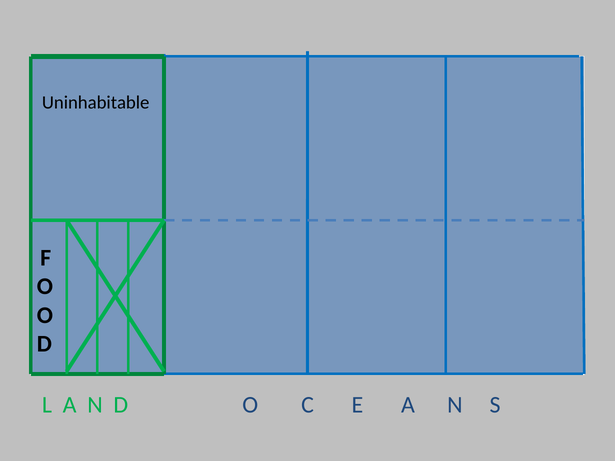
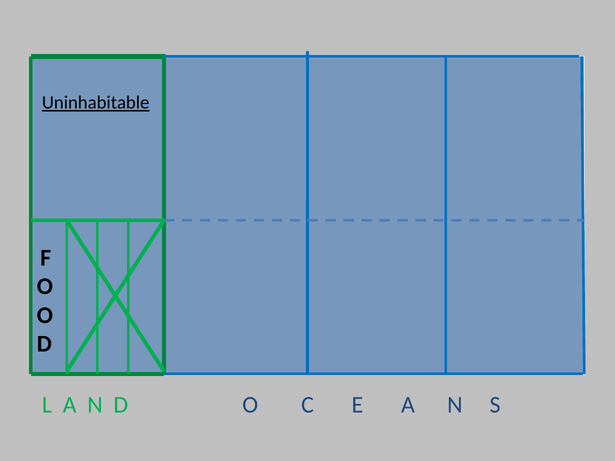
Uninhabitable underline: none -> present (96, 103)
